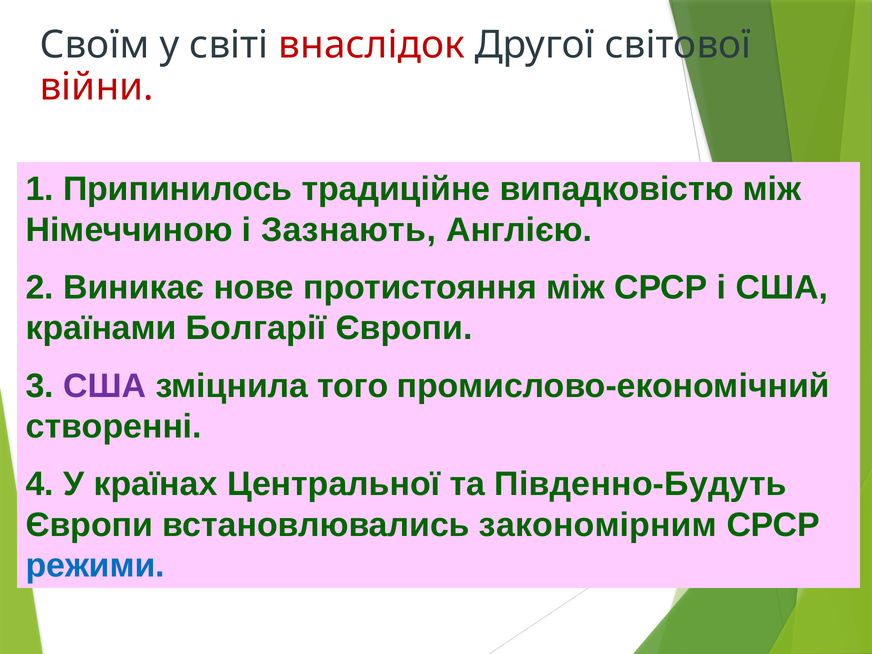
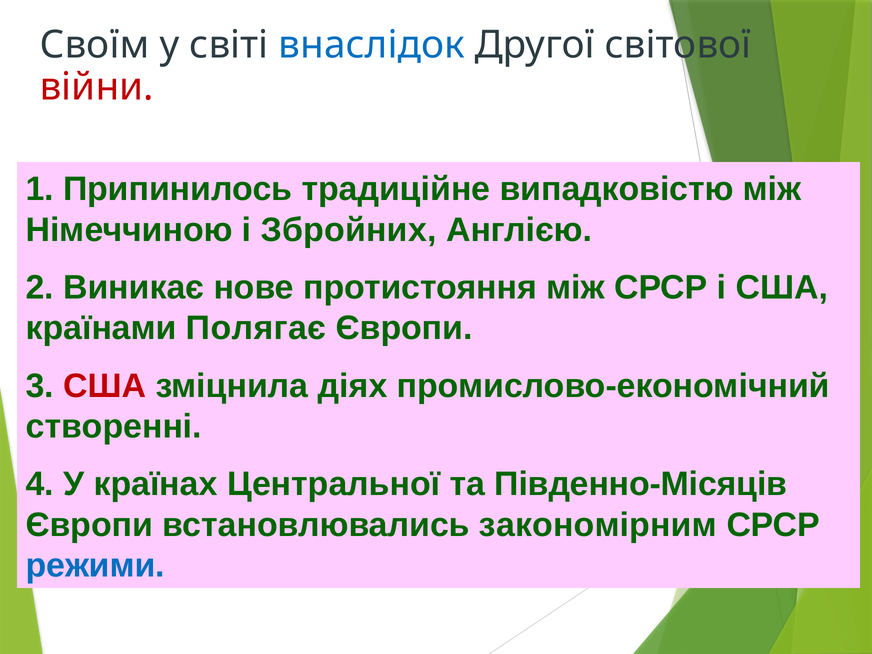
внаслідок colour: red -> blue (372, 45)
Зазнають: Зазнають -> Збройних (349, 230)
Болгарії: Болгарії -> Полягає (256, 328)
США colour: purple -> red (105, 386)
того: того -> діях (353, 386)
Південно-Будуть: Південно-Будуть -> Південно-Місяців (641, 484)
